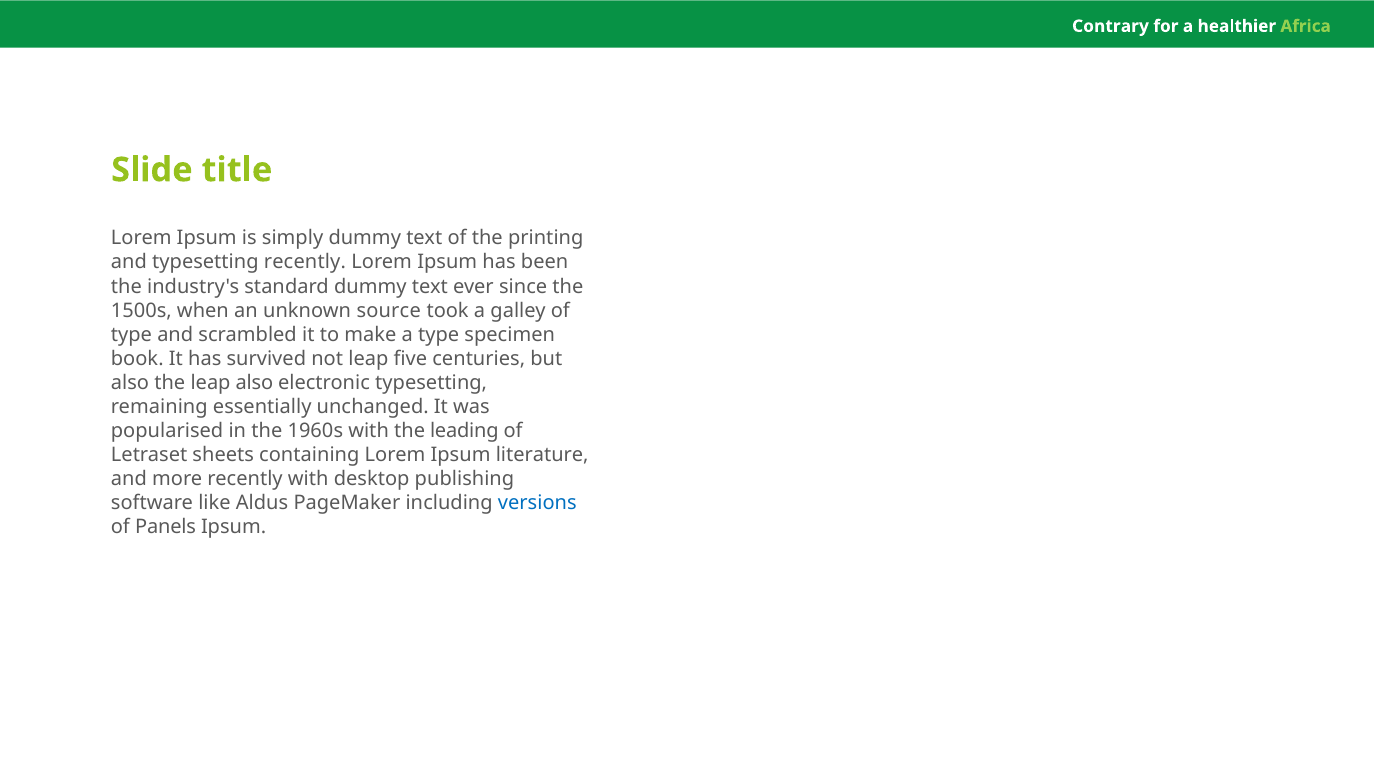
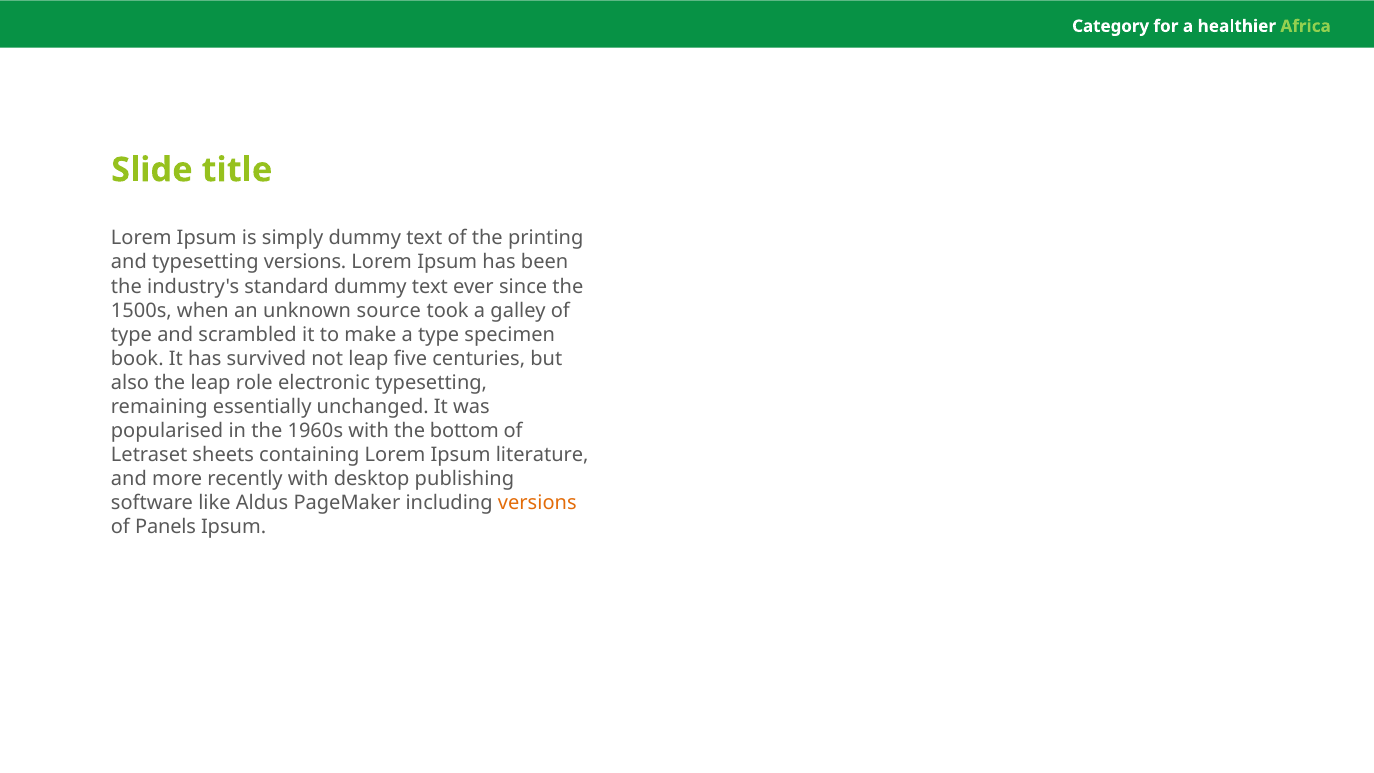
Contrary: Contrary -> Category (1111, 26)
typesetting recently: recently -> versions (305, 262)
leap also: also -> role (254, 383)
leading: leading -> bottom (464, 431)
versions colour: blue -> orange (537, 503)
